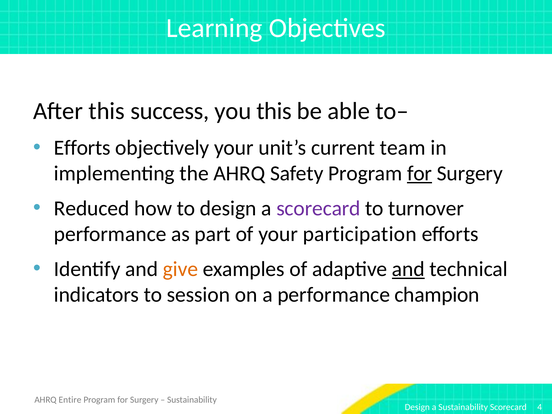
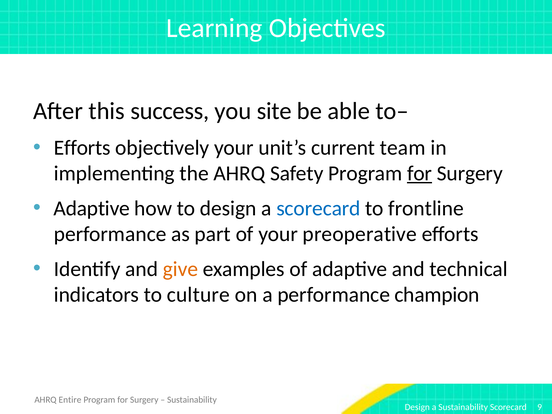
you this: this -> site (274, 111)
Reduced: Reduced -> Adaptive (92, 208)
scorecard colour: purple -> blue (318, 208)
turnover: turnover -> frontline (426, 208)
participation: participation -> preoperative (360, 234)
and underline: present -> none (408, 269)
session: session -> culture (198, 295)
4: 4 -> 9 (540, 407)
